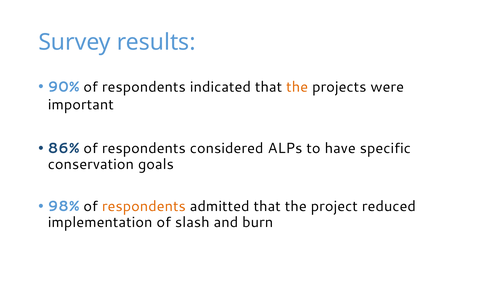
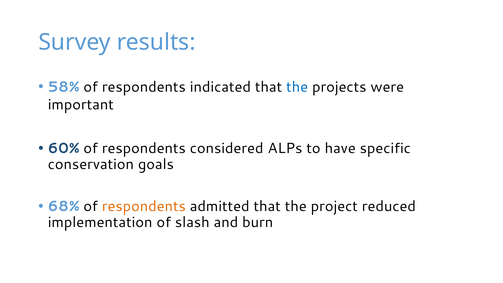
90%: 90% -> 58% (64, 87)
the colour: orange -> blue (297, 87)
86%: 86% -> 60% (64, 148)
98%: 98% -> 68% (64, 206)
